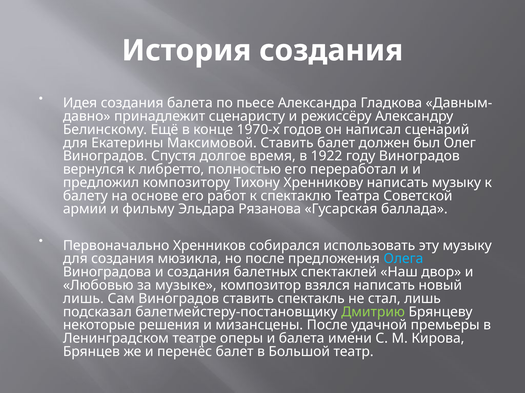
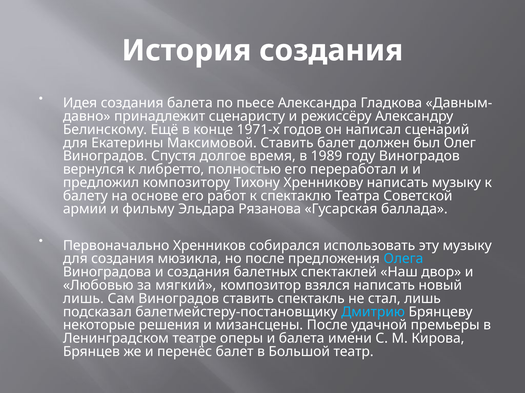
1970-х: 1970-х -> 1971-х (258, 130)
1922: 1922 -> 1989 (327, 156)
музыке: музыке -> мягкий (186, 286)
Дмитрию colour: light green -> light blue (373, 312)
